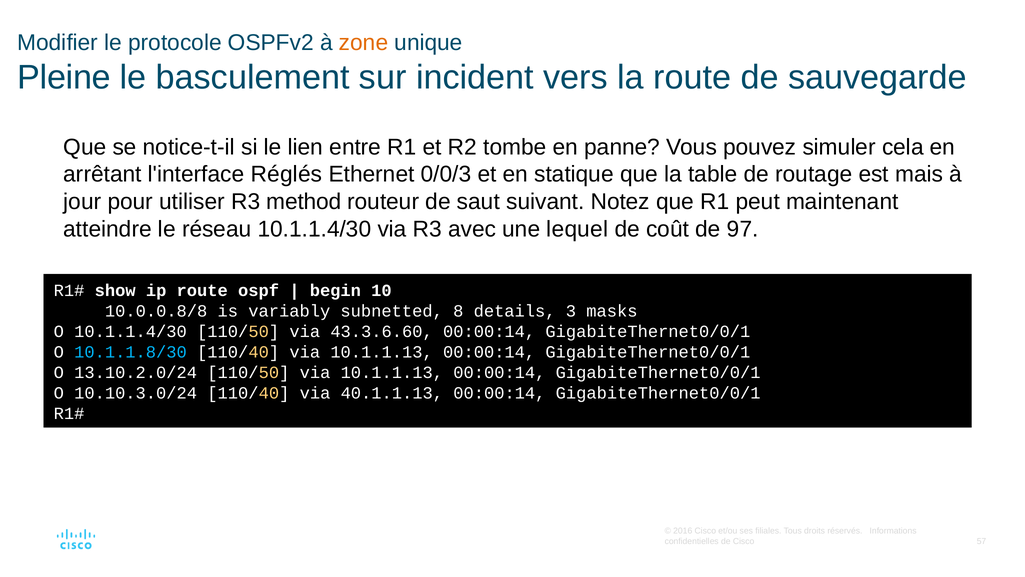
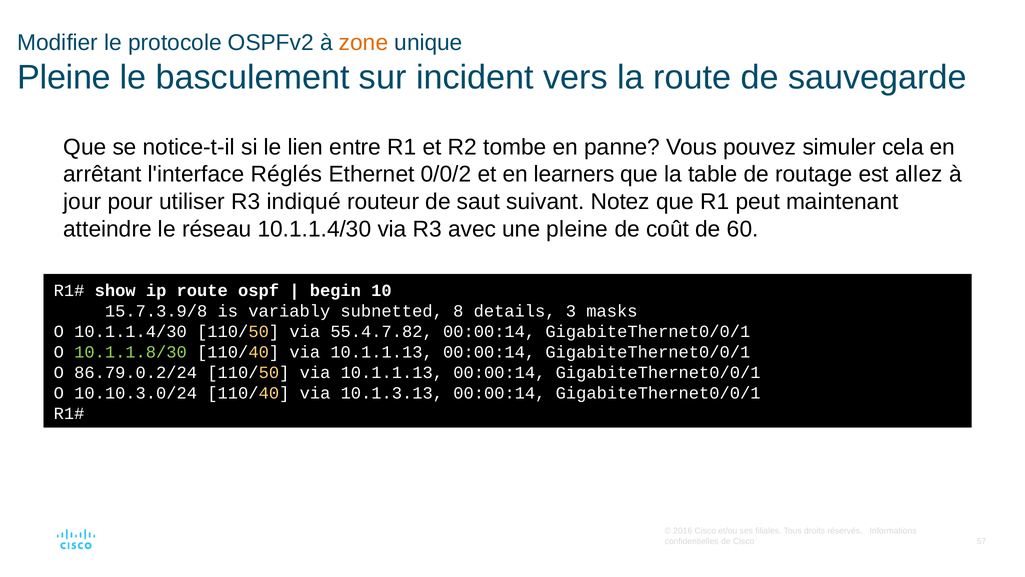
0/0/3: 0/0/3 -> 0/0/2 (446, 174)
statique: statique -> learners (574, 174)
mais: mais -> allez (919, 174)
method: method -> indiqué (304, 202)
une lequel: lequel -> pleine (577, 229)
97: 97 -> 60 (743, 229)
10.0.0.8/8: 10.0.0.8/8 -> 15.7.3.9/8 (156, 311)
43.3.6.60: 43.3.6.60 -> 55.4.7.82 (382, 331)
10.1.1.8/30 colour: light blue -> light green (130, 352)
13.10.2.0/24: 13.10.2.0/24 -> 86.79.0.2/24 (136, 372)
40.1.1.13: 40.1.1.13 -> 10.1.3.13 (392, 393)
